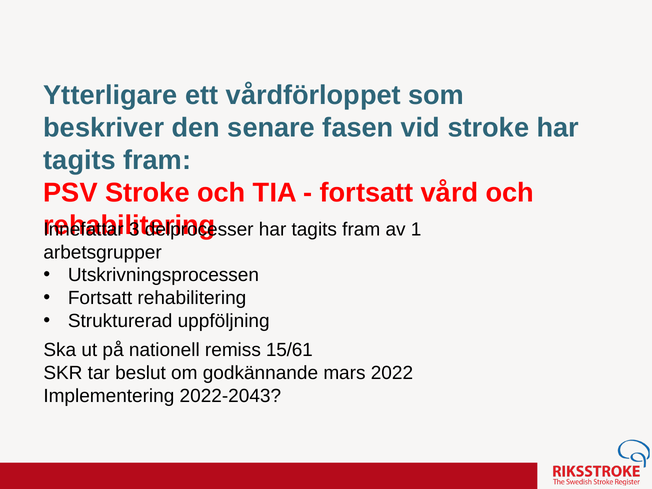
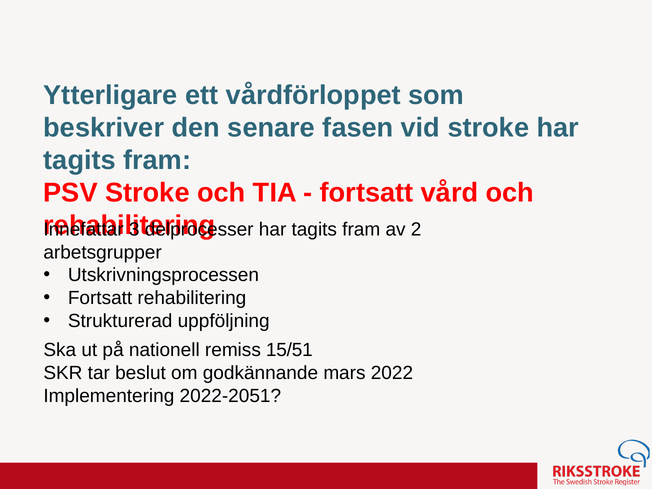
1: 1 -> 2 (416, 230)
15/61: 15/61 -> 15/51 (289, 350)
2022-2043: 2022-2043 -> 2022-2051 (230, 396)
